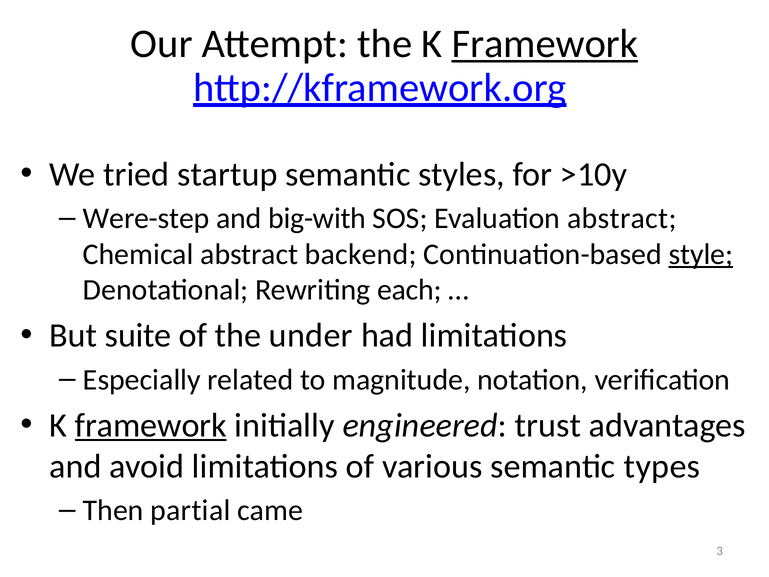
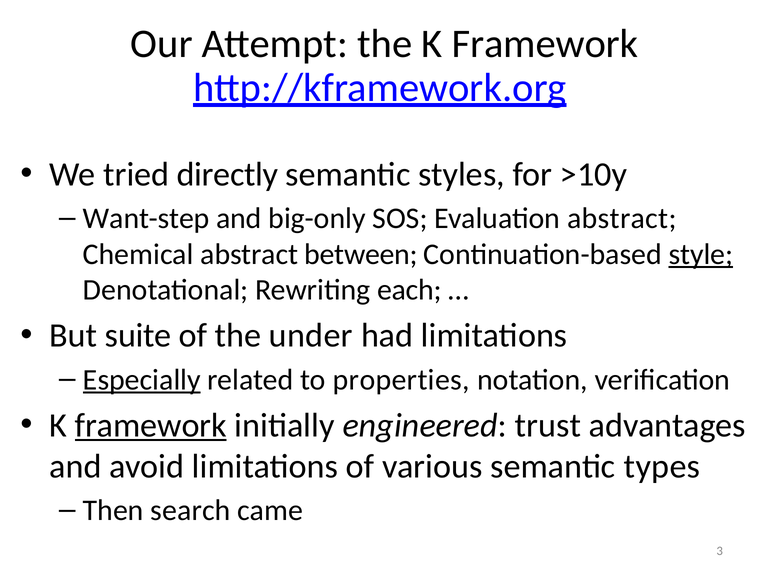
Framework underline: present -> none (545, 44)
startup: startup -> directly (228, 174)
Were-step: Were-step -> Want-step (146, 218)
big-with: big-with -> big-only (317, 218)
backend: backend -> between (361, 254)
Especially underline: none -> present (142, 380)
magnitude: magnitude -> properties (401, 380)
partial: partial -> search (190, 510)
